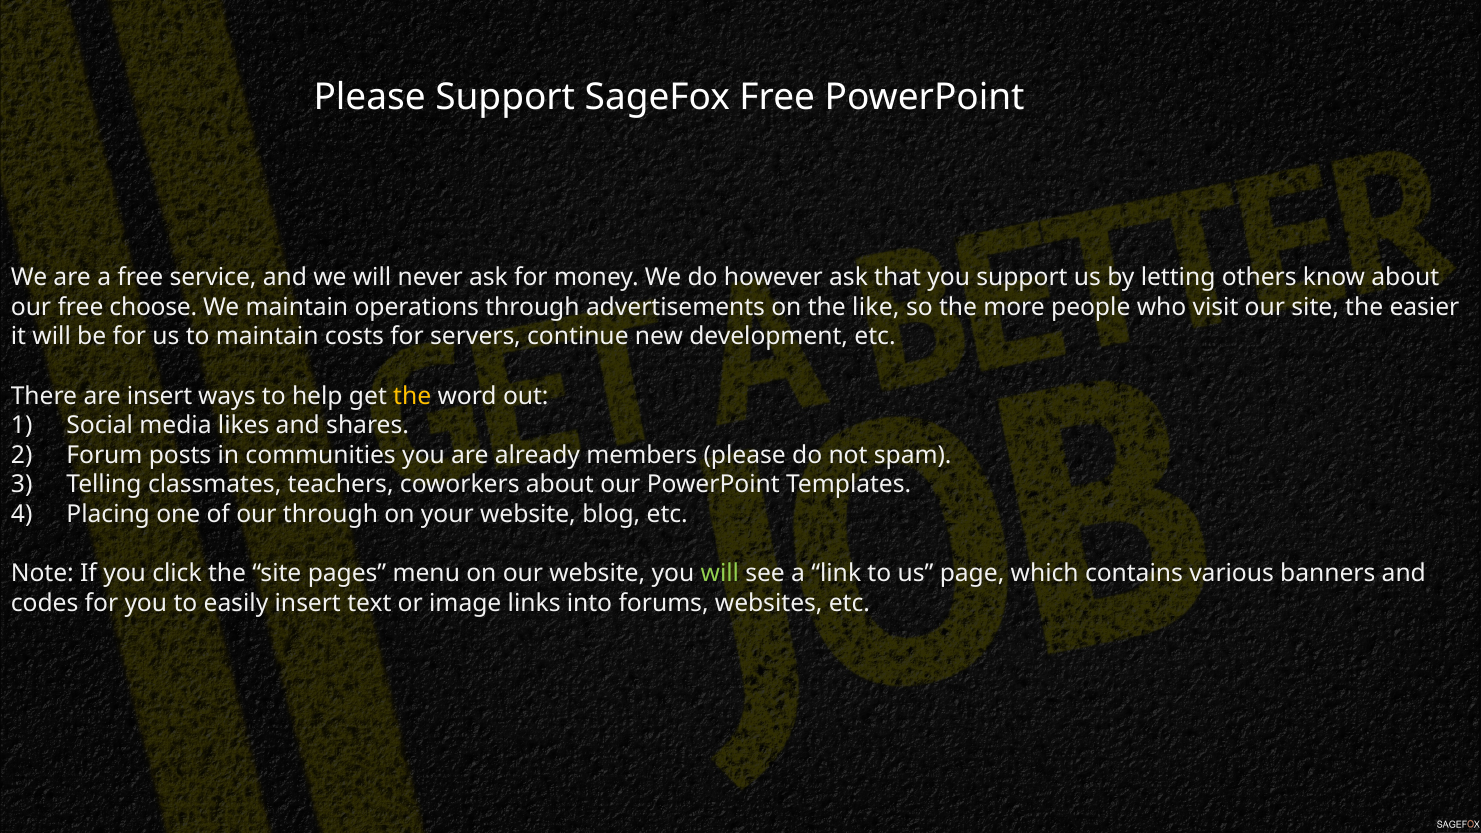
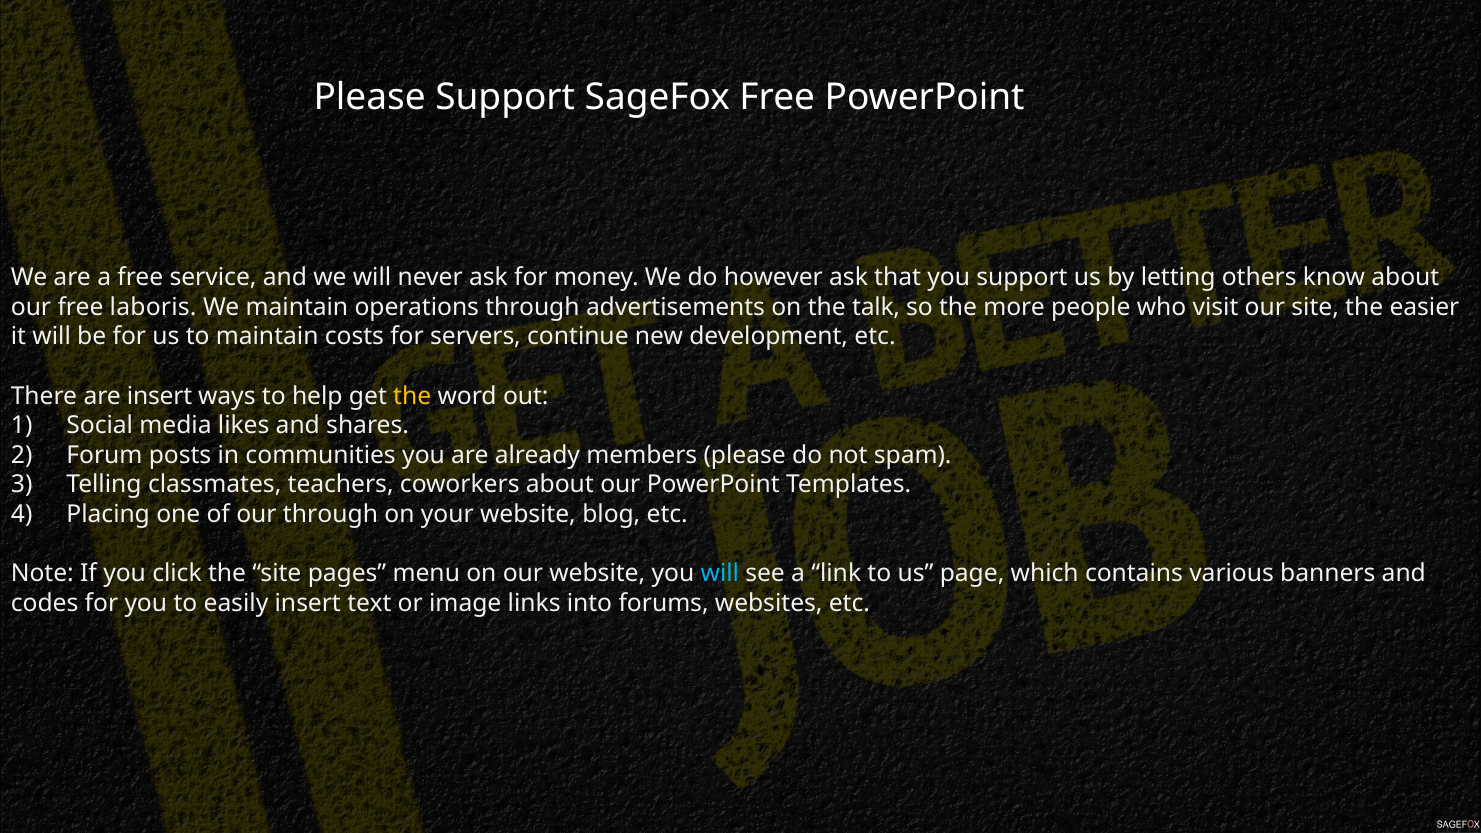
choose: choose -> laboris (153, 307)
like: like -> talk (876, 307)
will colour: light green -> light blue (720, 574)
